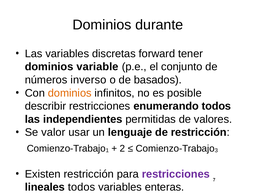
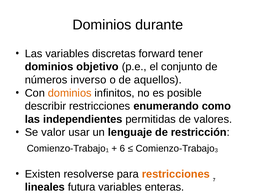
variable: variable -> objetivo (97, 67)
basados: basados -> aquellos (158, 80)
enumerando todos: todos -> como (216, 106)
2: 2 -> 6 (122, 148)
Existen restricción: restricción -> resolverse (89, 174)
restricciones colour: purple -> orange (176, 174)
lineales todos: todos -> futura (82, 187)
